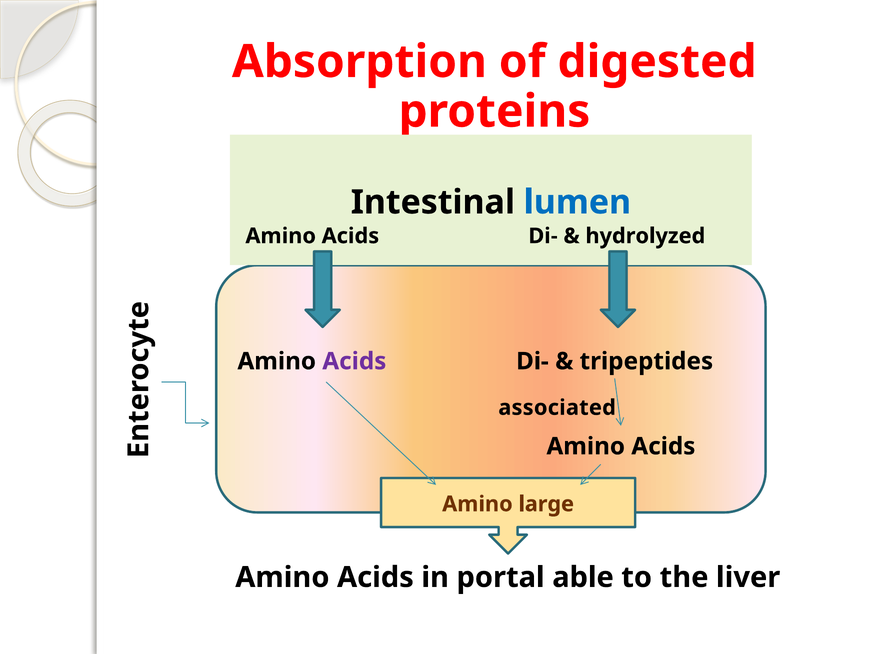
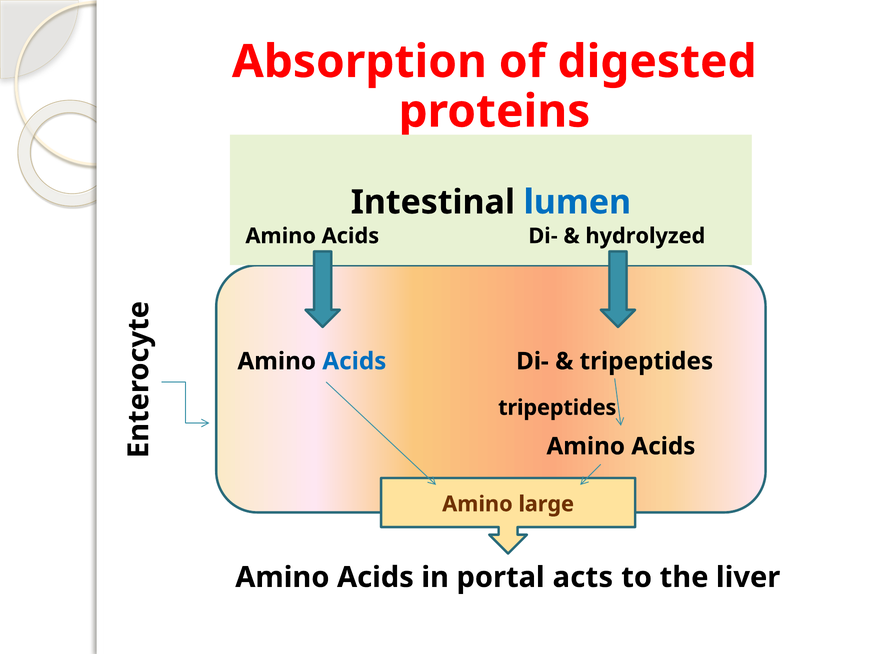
Acids colour: purple -> blue (354, 361)
associated: associated -> tripeptides (557, 408)
able: able -> acts (583, 577)
